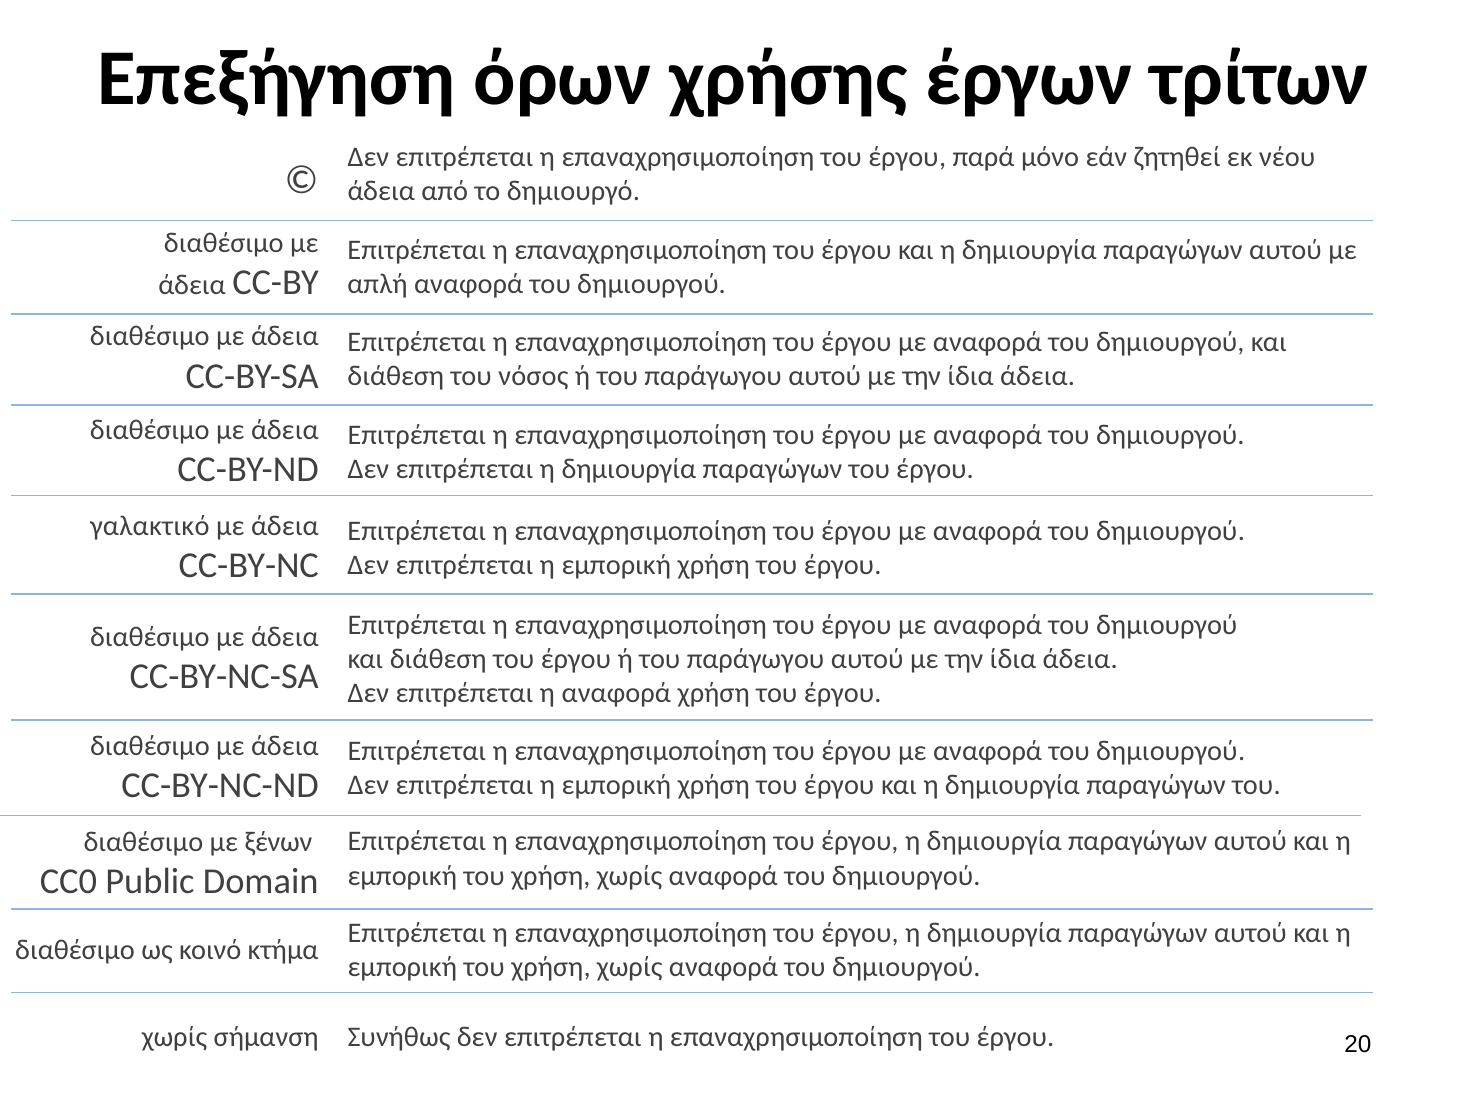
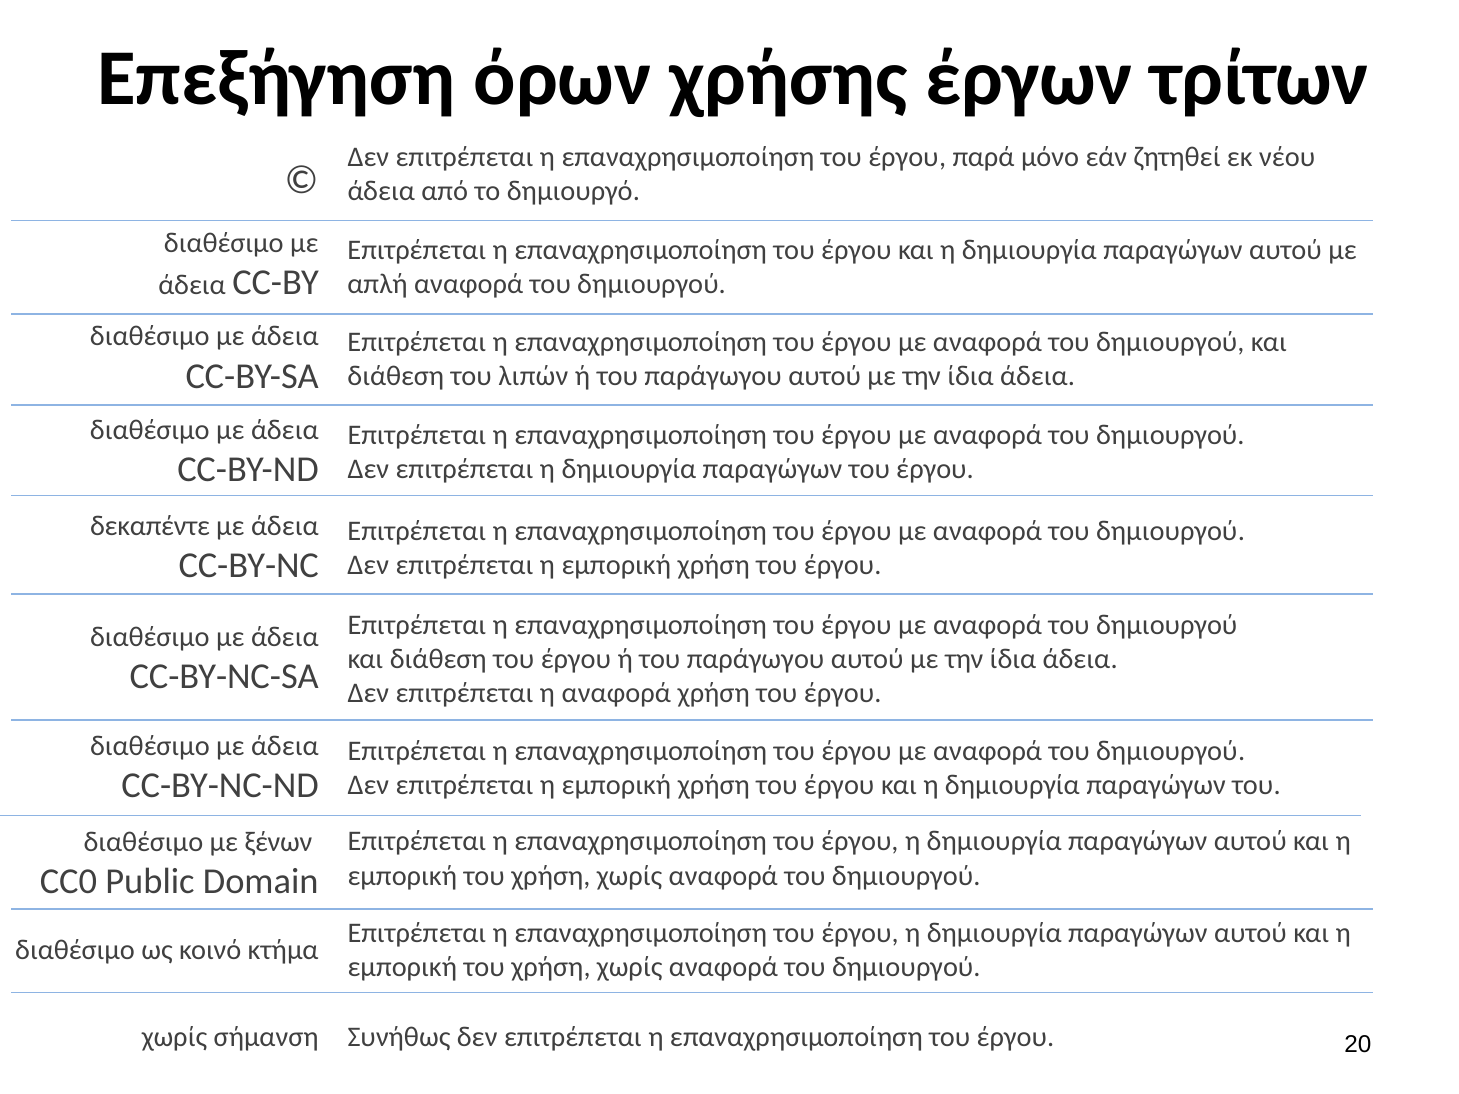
νόσος: νόσος -> λιπών (533, 376)
γαλακτικό: γαλακτικό -> δεκαπέντε (150, 526)
